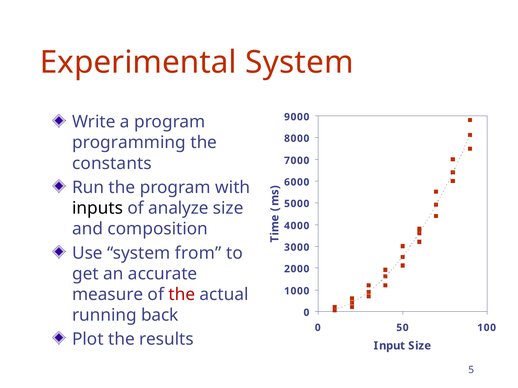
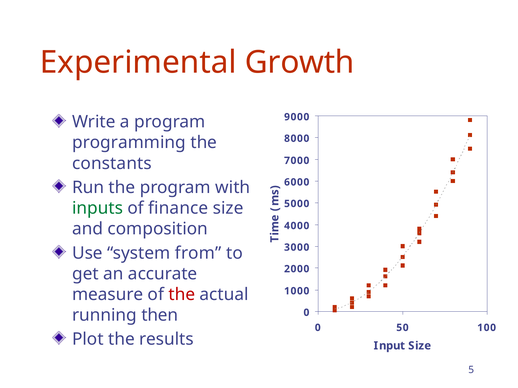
Experimental System: System -> Growth (300, 63)
inputs colour: black -> green (98, 208)
analyze: analyze -> finance (178, 208)
back: back -> then (160, 315)
